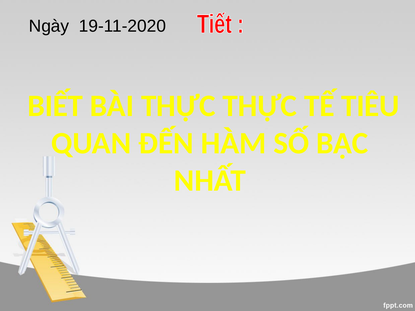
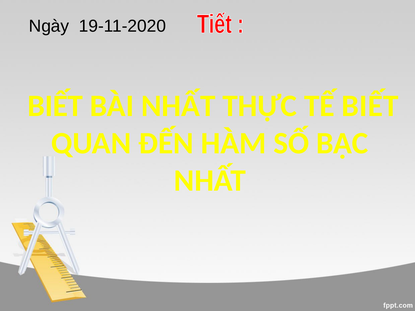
BÀI THỰC: THỰC -> NHẤT (178, 106)
TẾ TIÊU: TIÊU -> BIẾT (370, 106)
